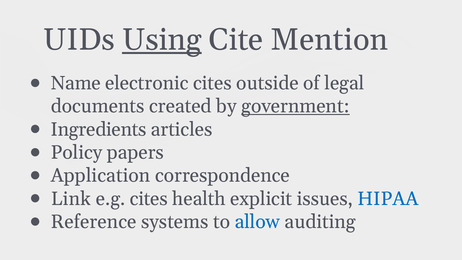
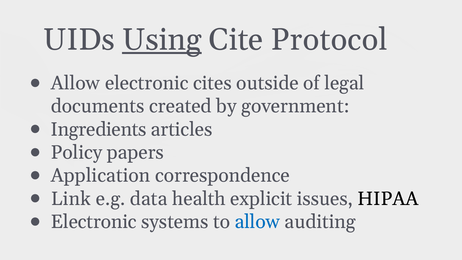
Mention: Mention -> Protocol (329, 40)
Name: Name -> Allow (76, 83)
government underline: present -> none (295, 106)
e.g cites: cites -> data (149, 199)
HIPAA colour: blue -> black (388, 199)
Reference: Reference -> Electronic (94, 222)
